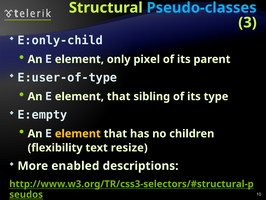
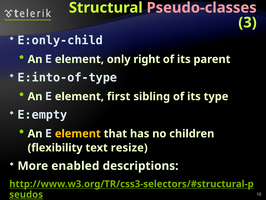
Pseudo-classes colour: light blue -> pink (202, 8)
pixel: pixel -> right (147, 59)
E:user-of-type: E:user-of-type -> E:into-of-type (67, 77)
that: that -> first (119, 96)
